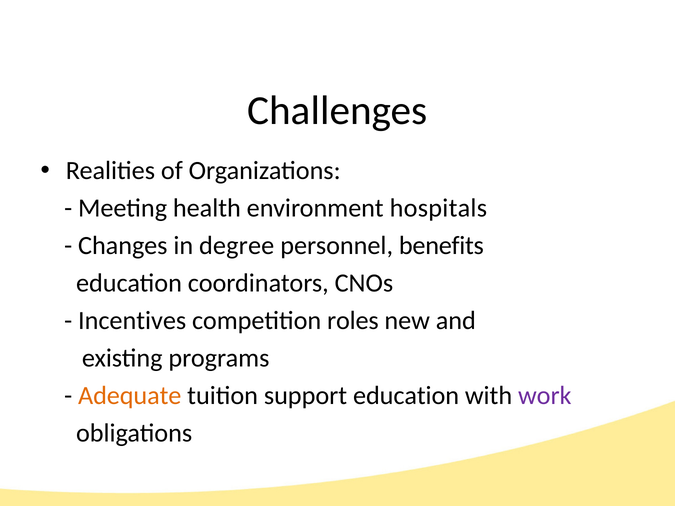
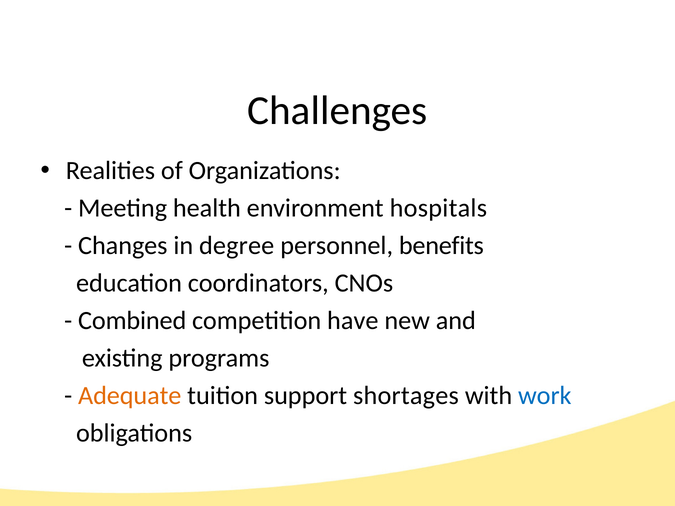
Incentives: Incentives -> Combined (132, 321)
roles: roles -> have (353, 321)
support education: education -> shortages (406, 396)
work colour: purple -> blue (545, 396)
